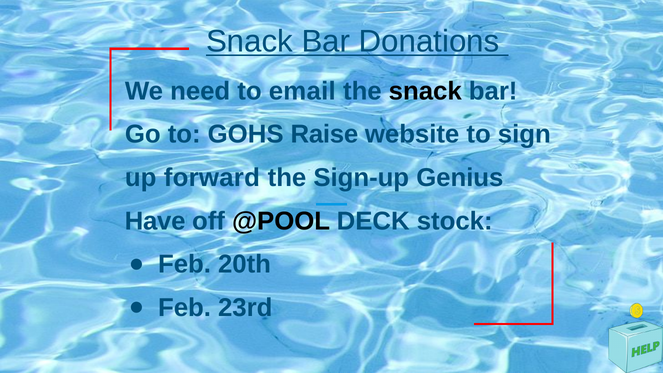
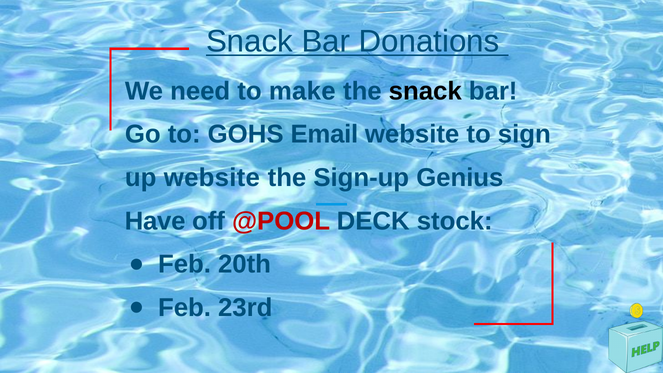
email: email -> make (302, 91)
Raise: Raise -> Email (324, 134)
up forward: forward -> website (212, 178)
@POOL colour: black -> red (281, 221)
